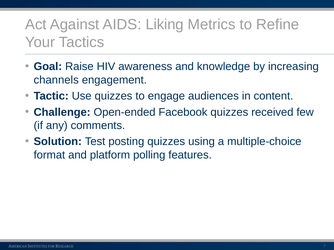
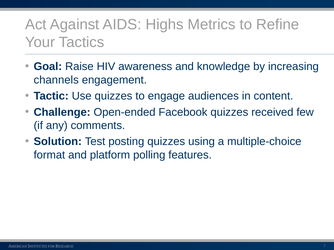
Liking: Liking -> Highs (165, 25)
